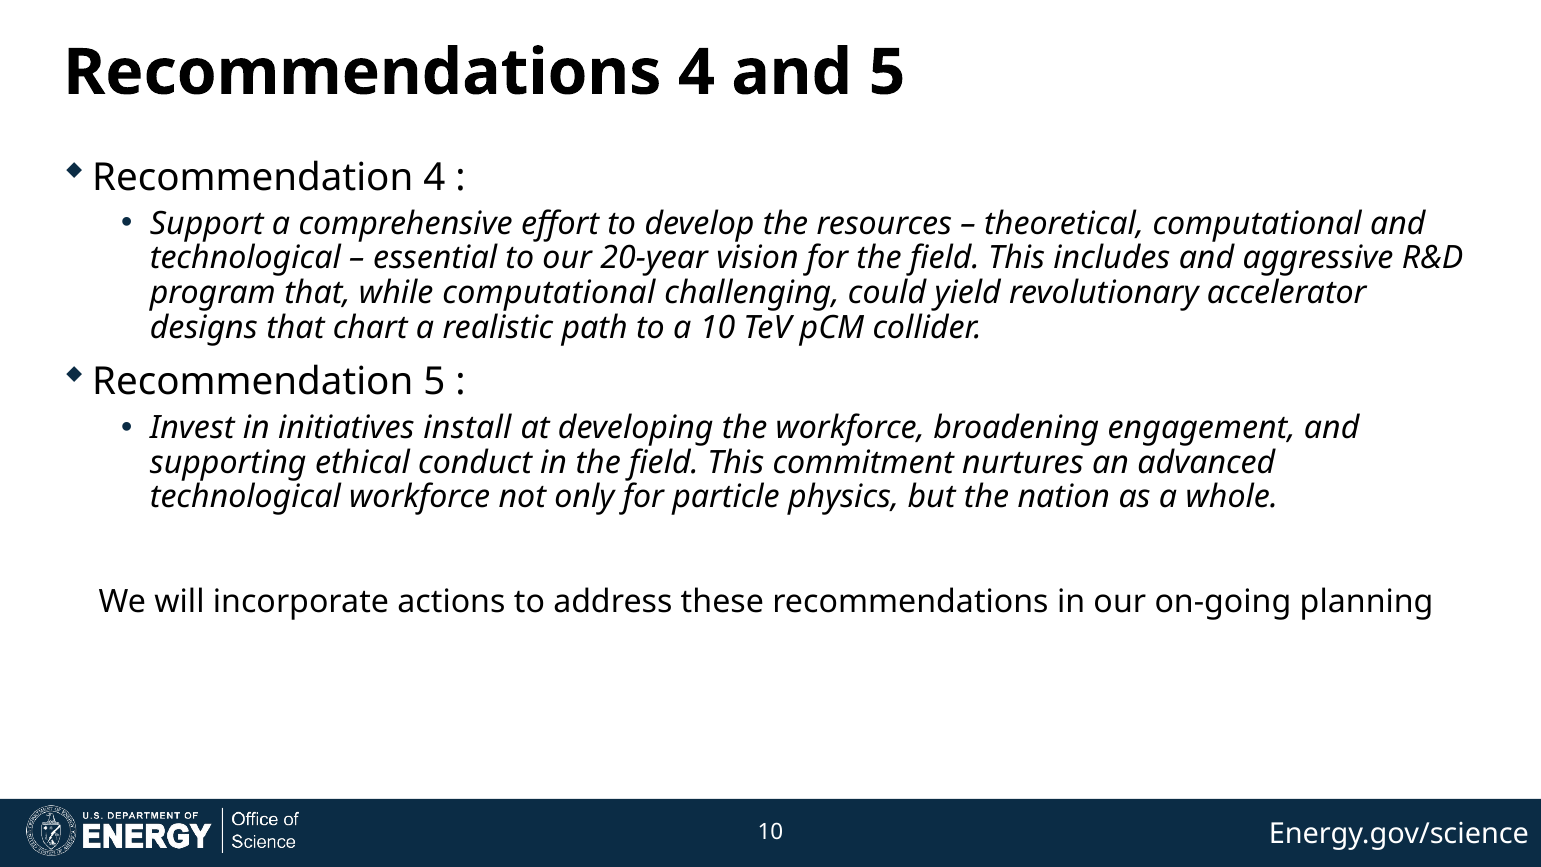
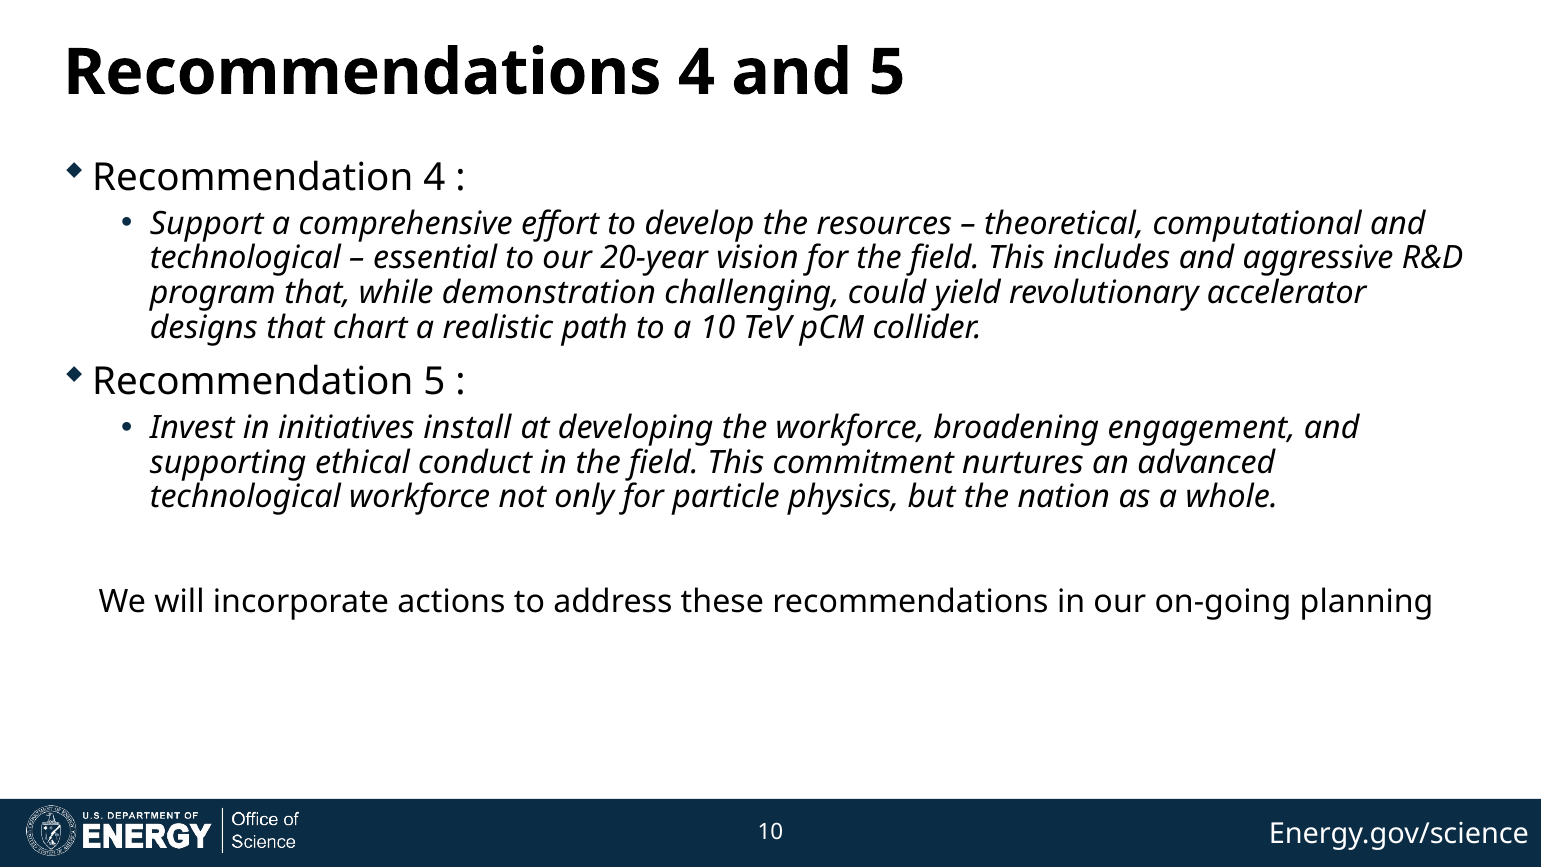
while computational: computational -> demonstration (549, 293)
